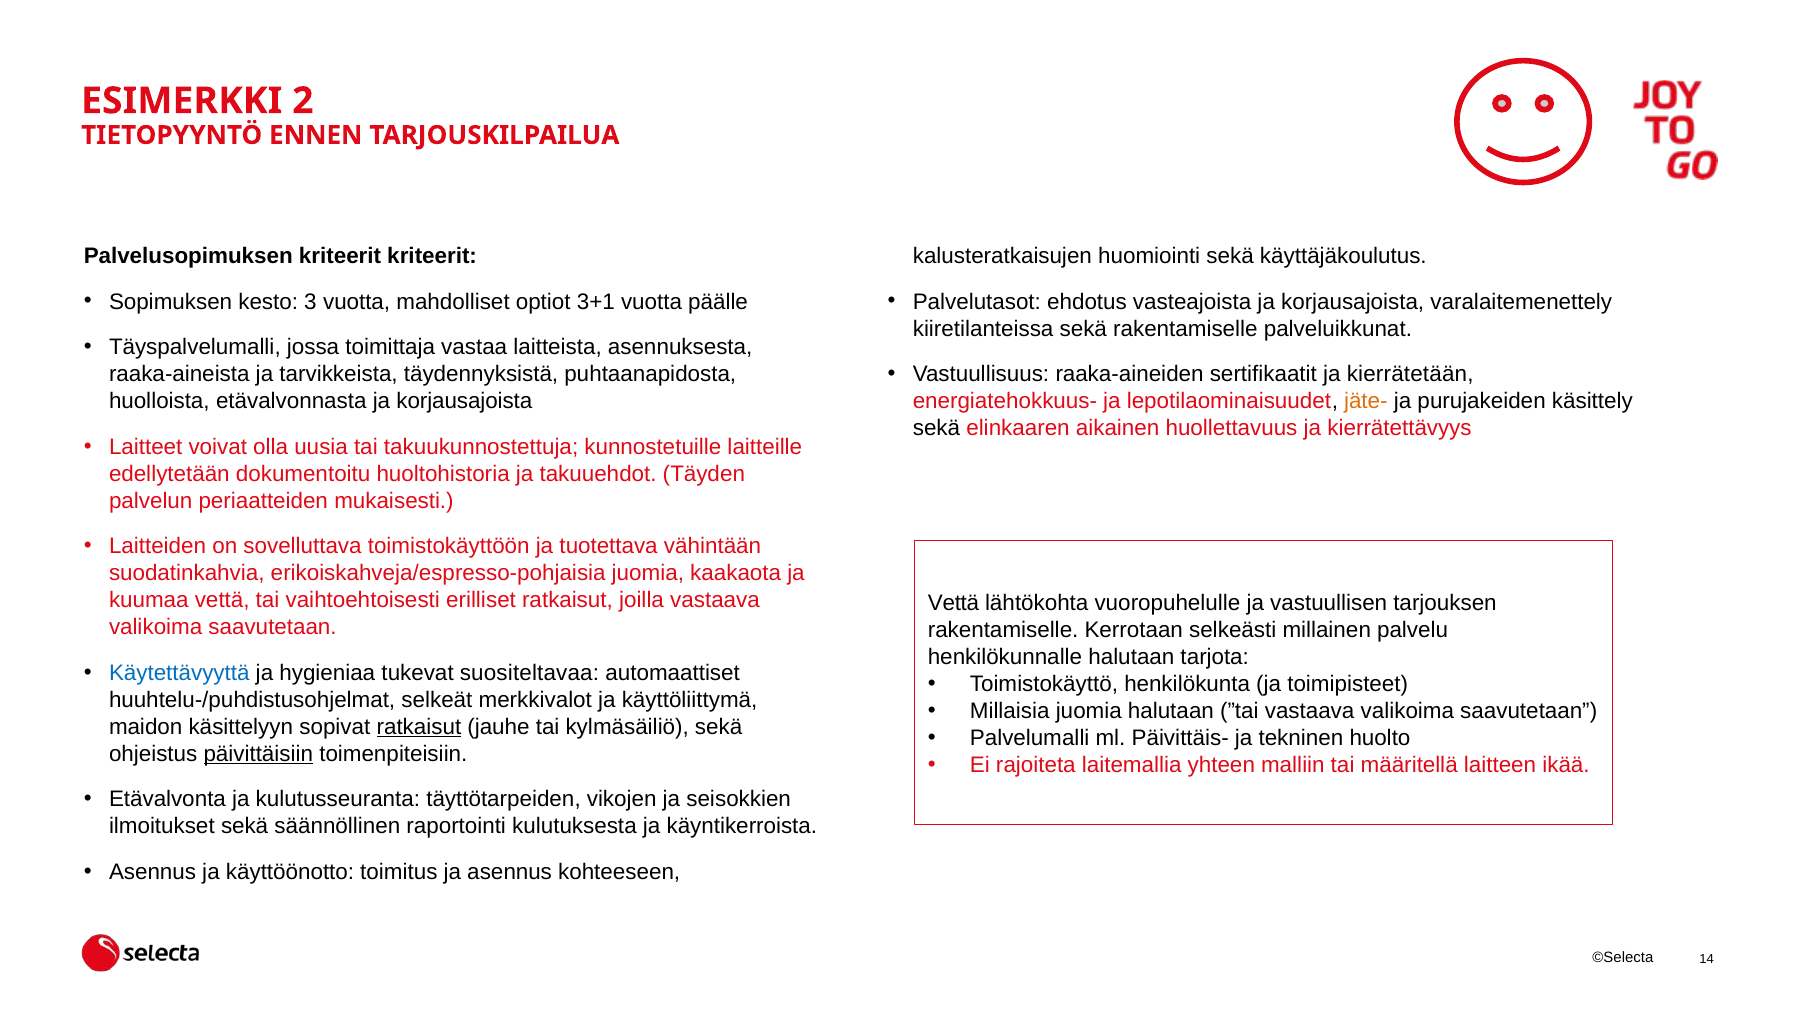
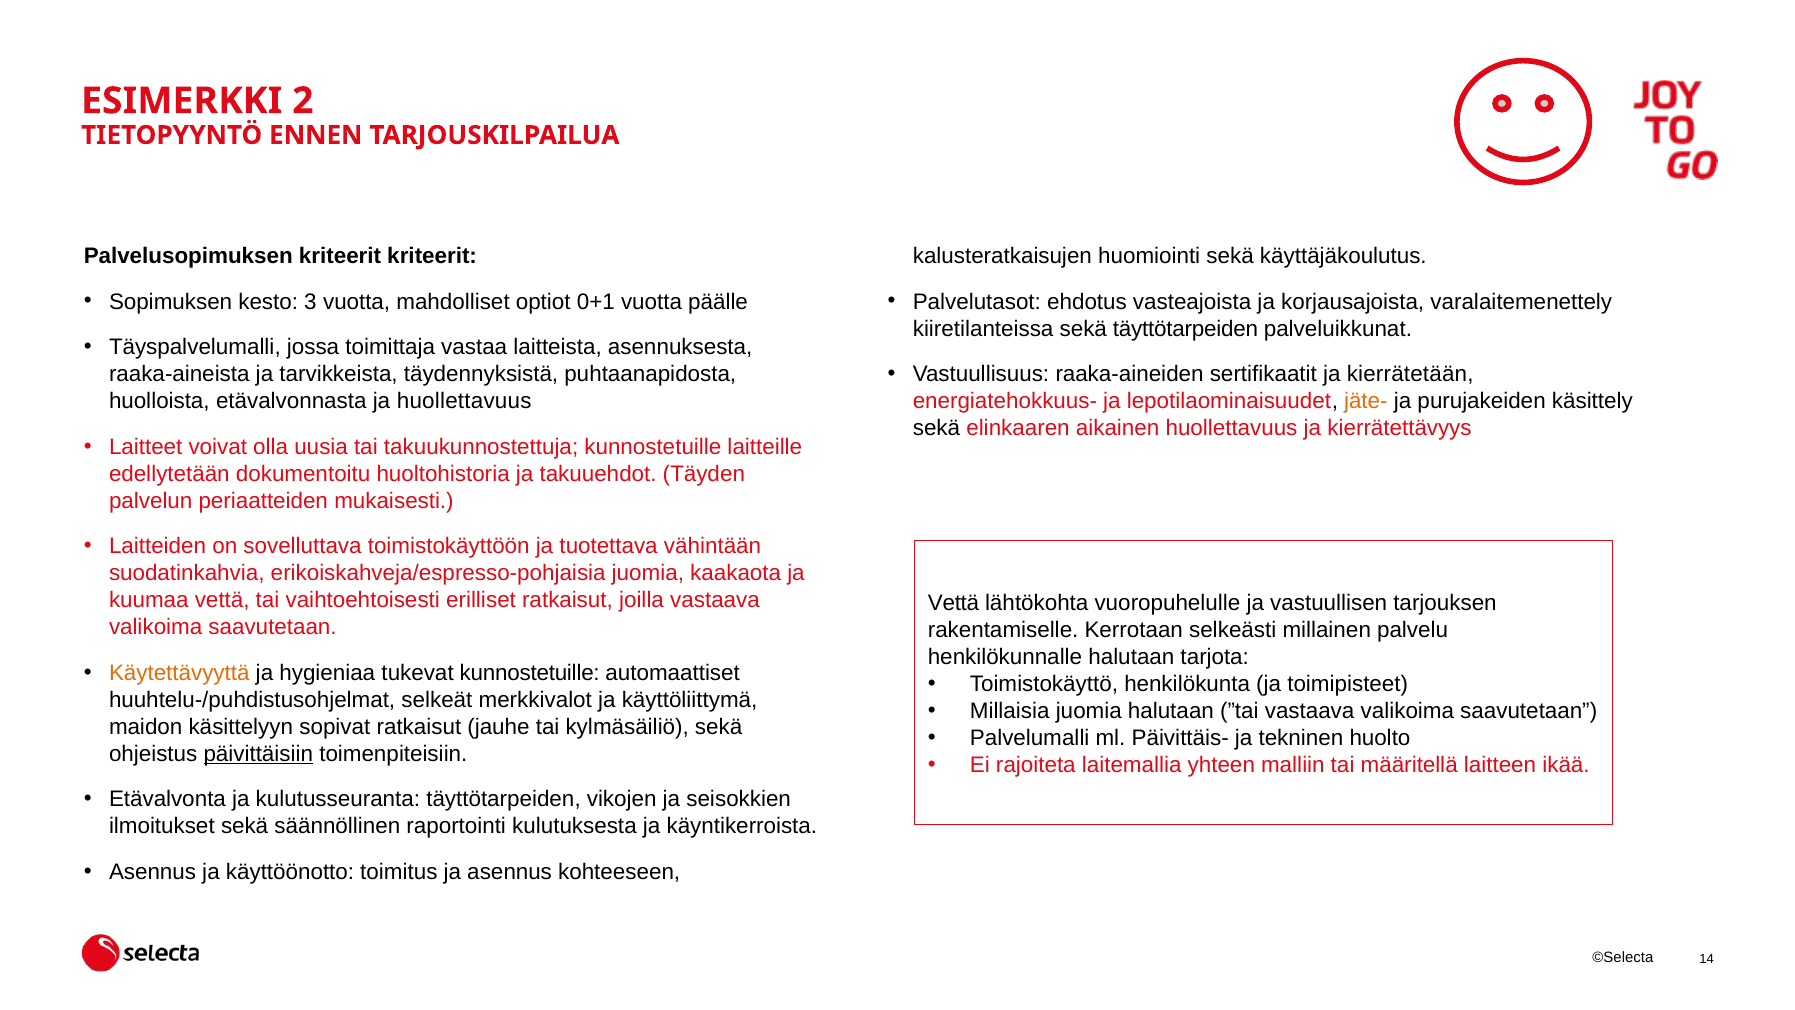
3+1: 3+1 -> 0+1 (596, 302)
sekä rakentamiselle: rakentamiselle -> täyttötarpeiden (1185, 329)
etävalvonnasta ja korjausajoista: korjausajoista -> huollettavuus (464, 401)
Käytettävyyttä colour: blue -> orange (179, 673)
tukevat suositeltavaa: suositeltavaa -> kunnostetuille (530, 673)
ratkaisut underline: present -> none (419, 726)
